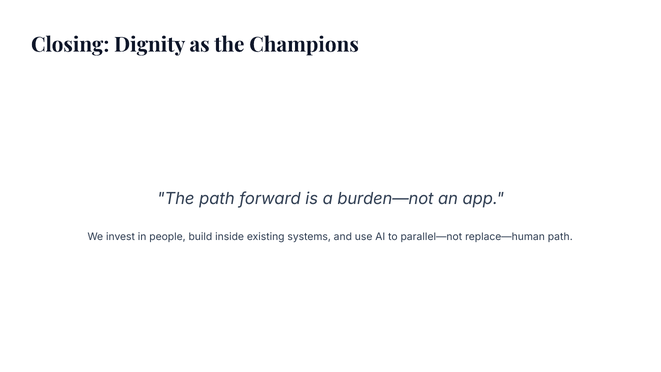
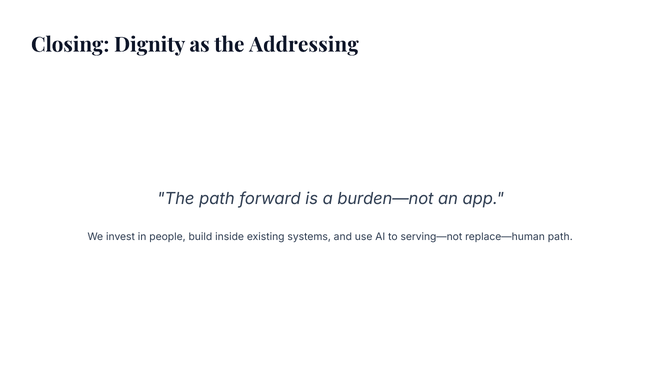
Champions: Champions -> Addressing (304, 45)
parallel—not: parallel—not -> serving—not (431, 237)
